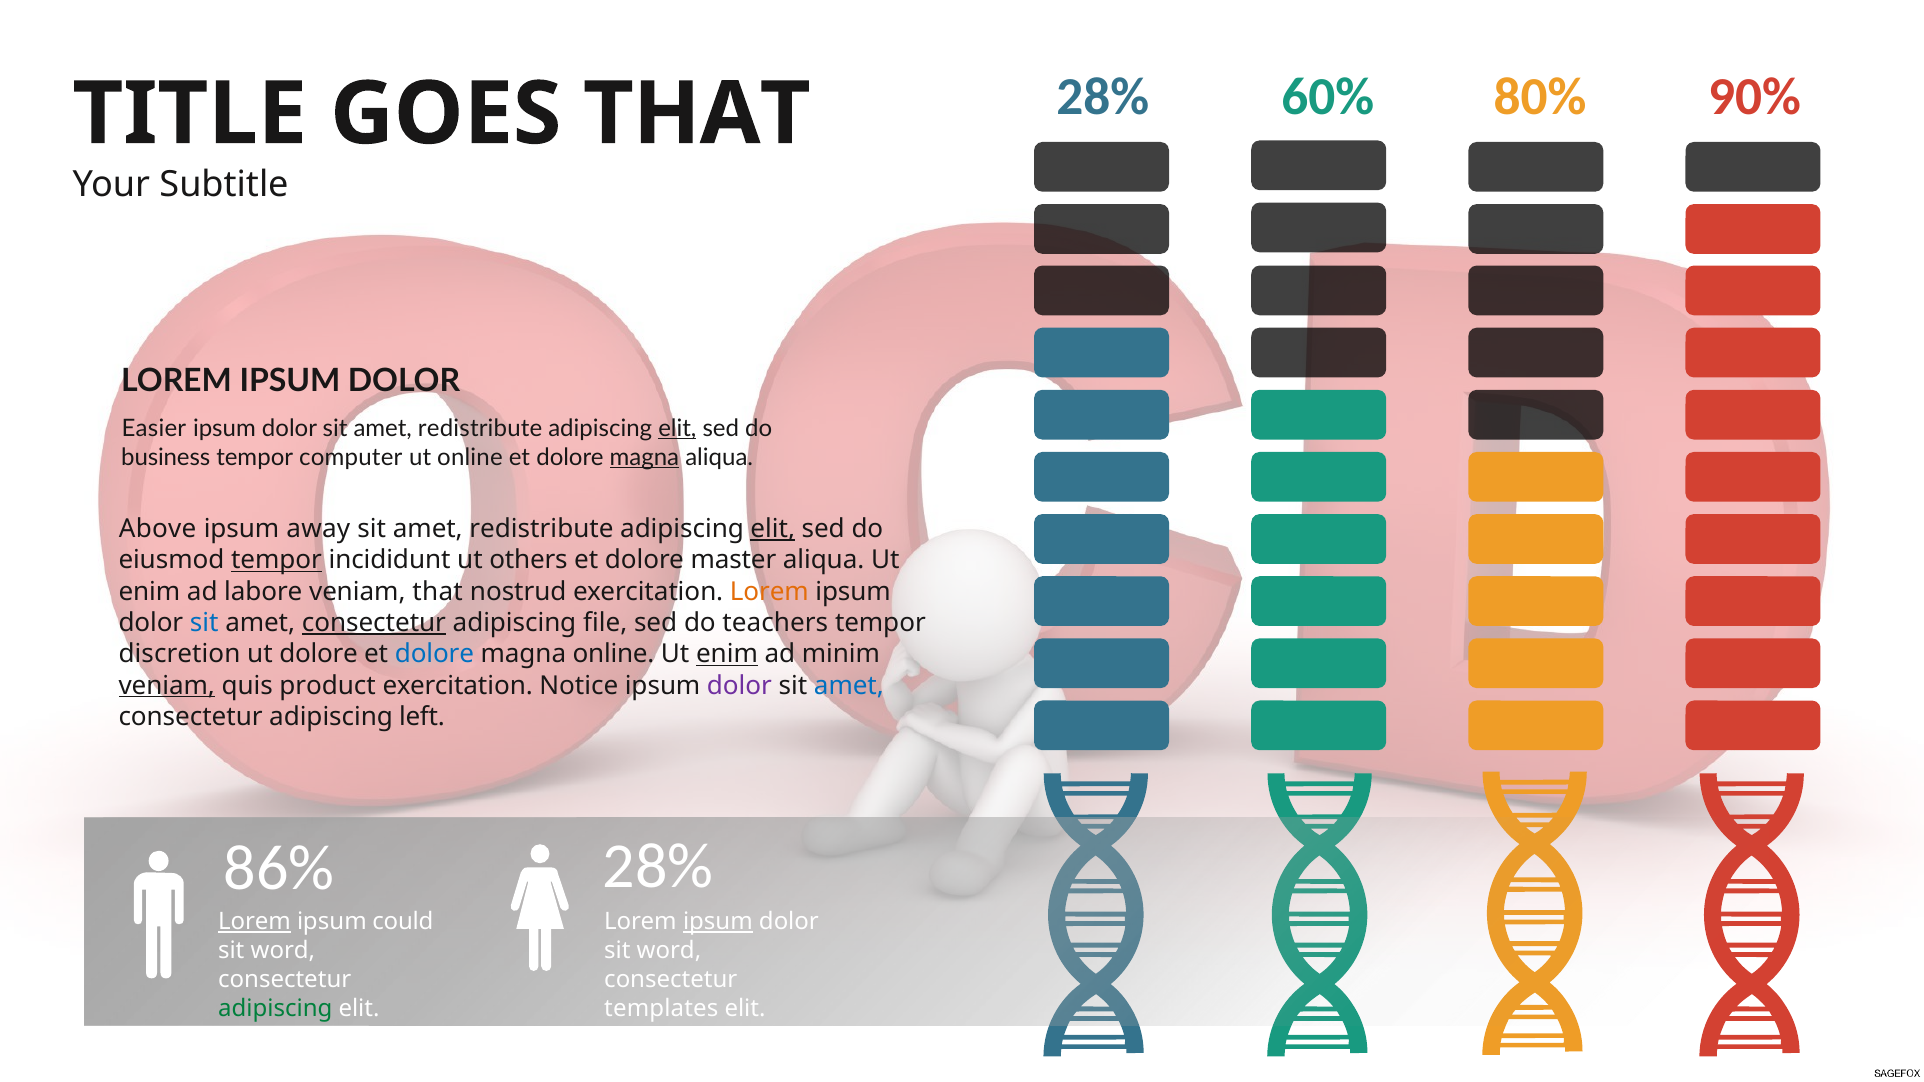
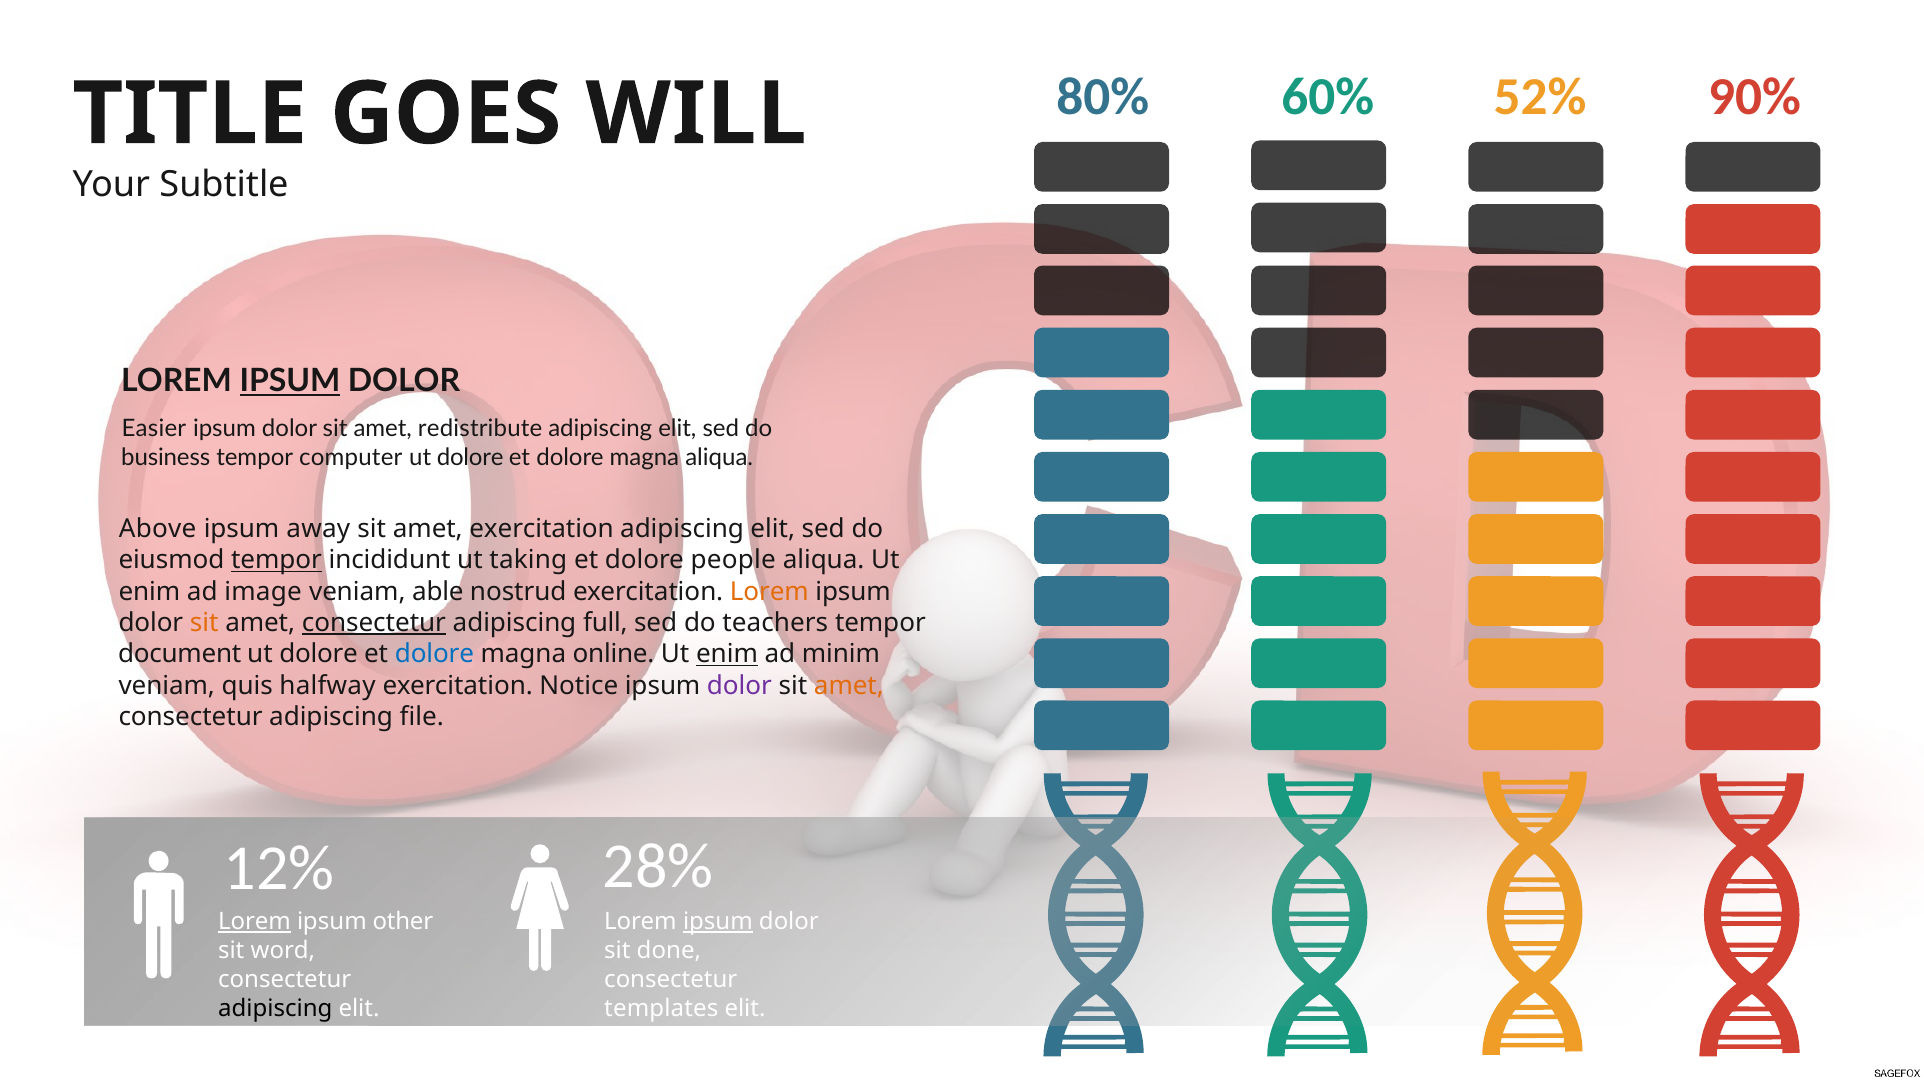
28%: 28% -> 80% (1103, 97)
80%: 80% -> 52% (1540, 97)
GOES THAT: THAT -> WILL (696, 114)
IPSUM underline: none -> present (290, 381)
elit underline: present -> none (677, 428)
online: online -> dolore (470, 457)
magna underline: present -> none (644, 457)
redistribute: redistribute -> exercitation (542, 529)
elit underline: present -> none (773, 529)
others: others -> taking (528, 560)
master: master -> people (733, 560)
labore: labore -> image (263, 592)
veniam that: that -> able (438, 592)
sit colour: blue -> orange (204, 623)
file: file -> full (605, 623)
discretion: discretion -> document (180, 654)
veniam underline: present -> none (167, 686)
product: product -> halfway (328, 686)
amet colour: blue -> orange (849, 686)
left: left -> file (422, 717)
86%: 86% -> 12% (279, 868)
could: could -> other (403, 922)
word: word -> done (669, 951)
adipiscing colour: green -> black (275, 1009)
